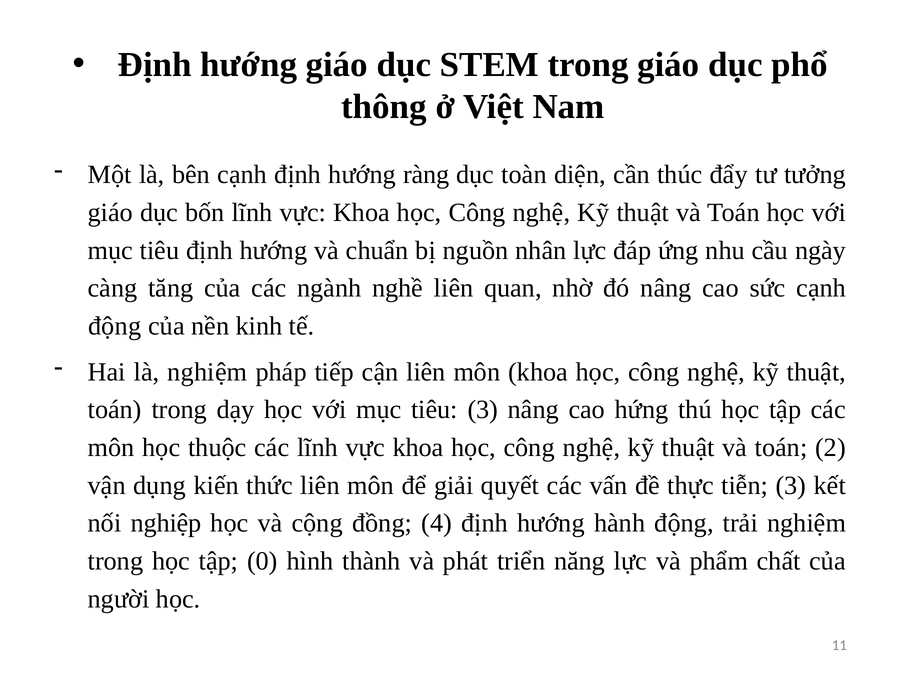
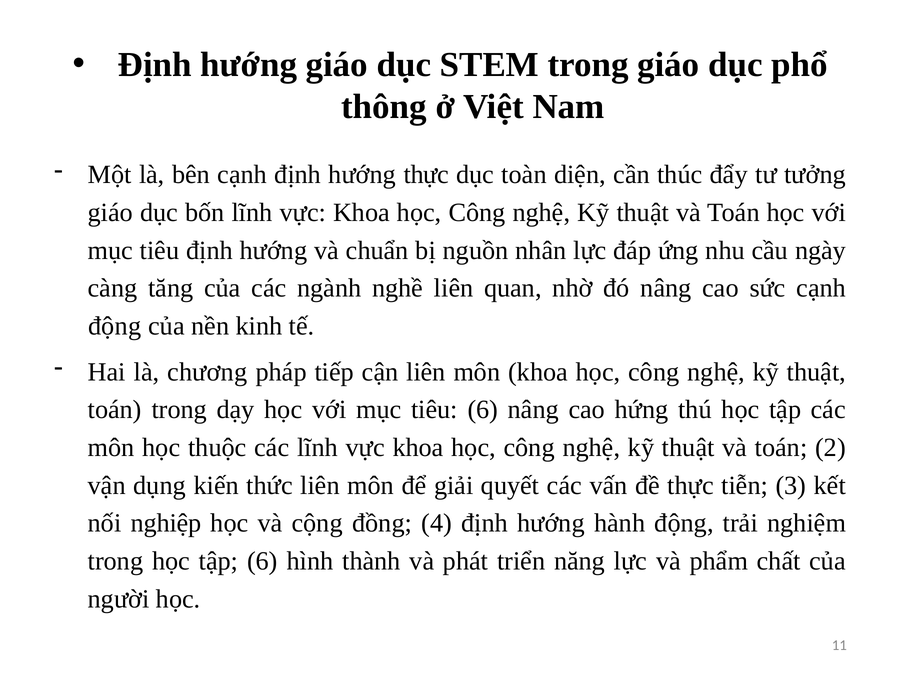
hướng ràng: ràng -> thực (426, 175)
là nghiệm: nghiệm -> chương (207, 372)
tiêu 3: 3 -> 6 (483, 410)
tập 0: 0 -> 6 (262, 561)
